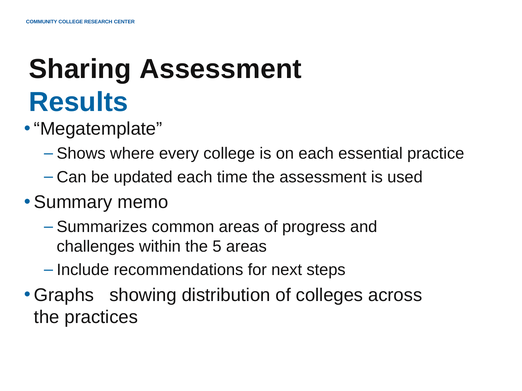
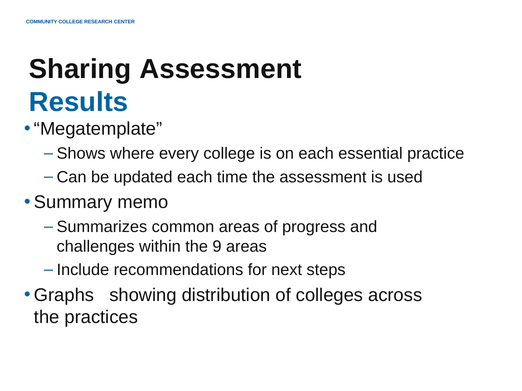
5: 5 -> 9 (217, 247)
